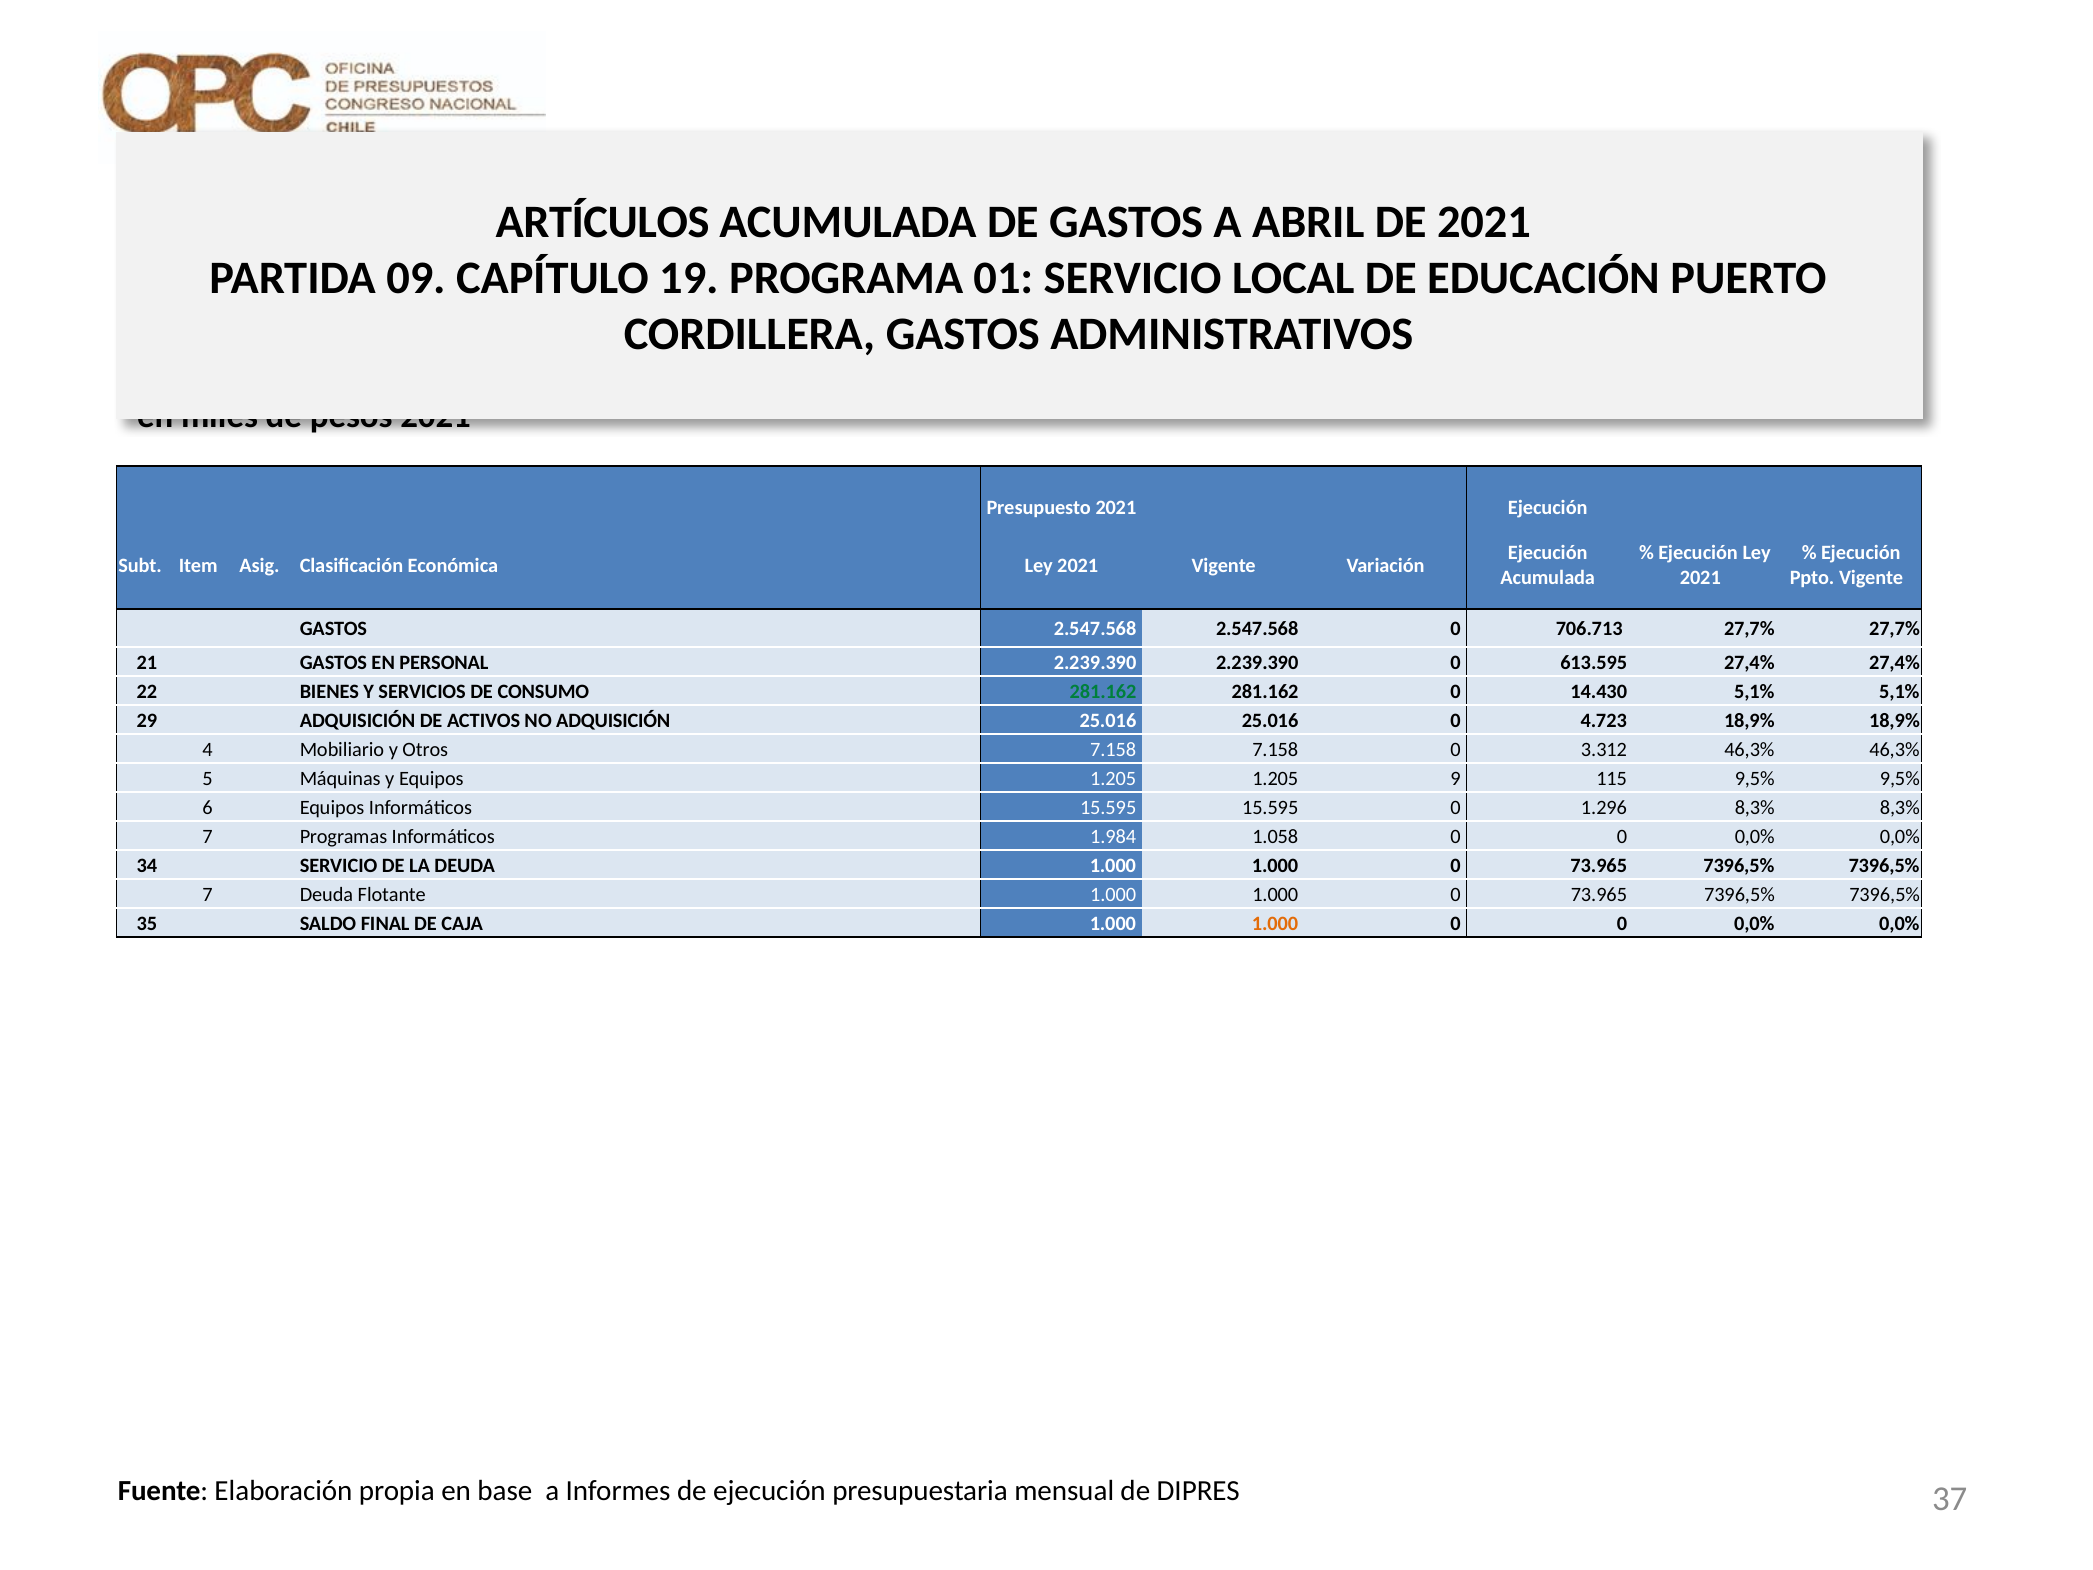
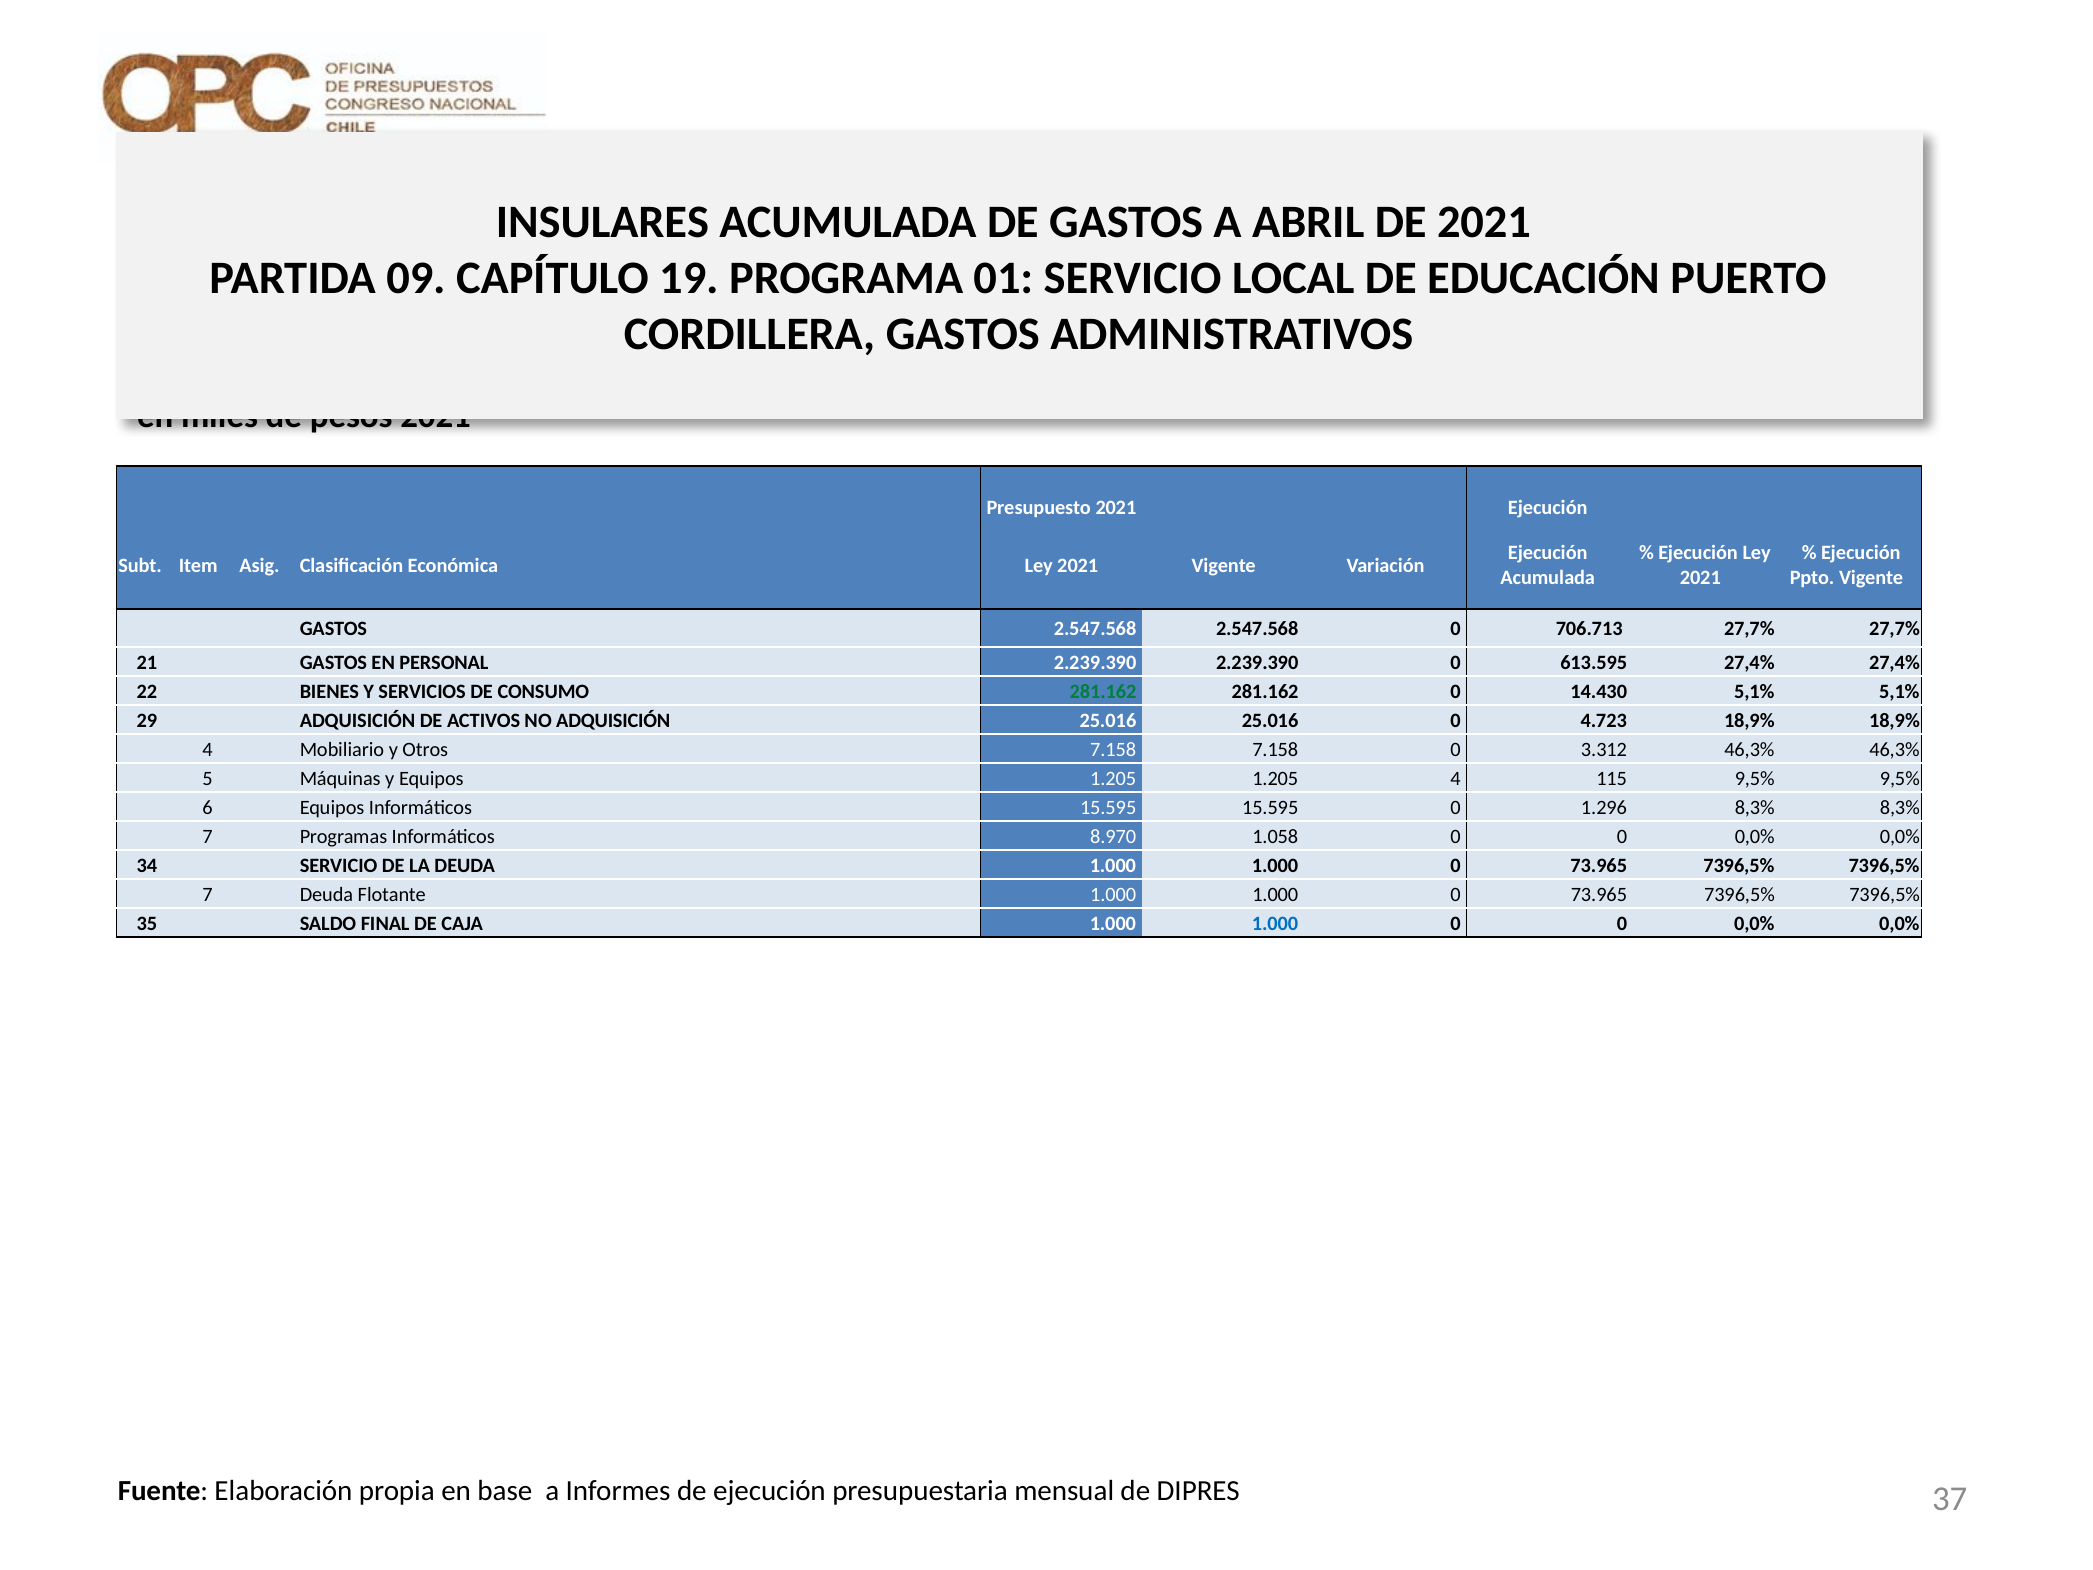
ARTÍCULOS: ARTÍCULOS -> INSULARES (602, 223)
1.205 9: 9 -> 4 (1455, 778)
1.984: 1.984 -> 8.970 (1113, 836)
1.000 colour: orange -> blue (1275, 923)
